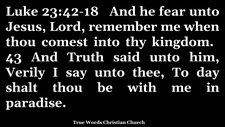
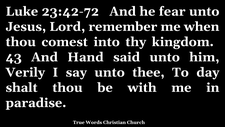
23:42-18: 23:42-18 -> 23:42-72 (70, 11)
Truth: Truth -> Hand (85, 57)
